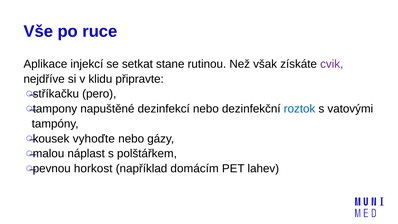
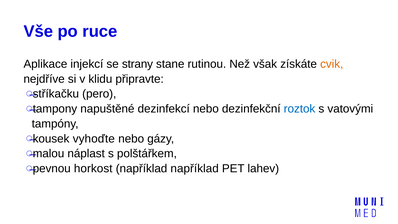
setkat: setkat -> strany (137, 64)
cvik colour: purple -> orange (332, 64)
například domácím: domácím -> například (195, 168)
